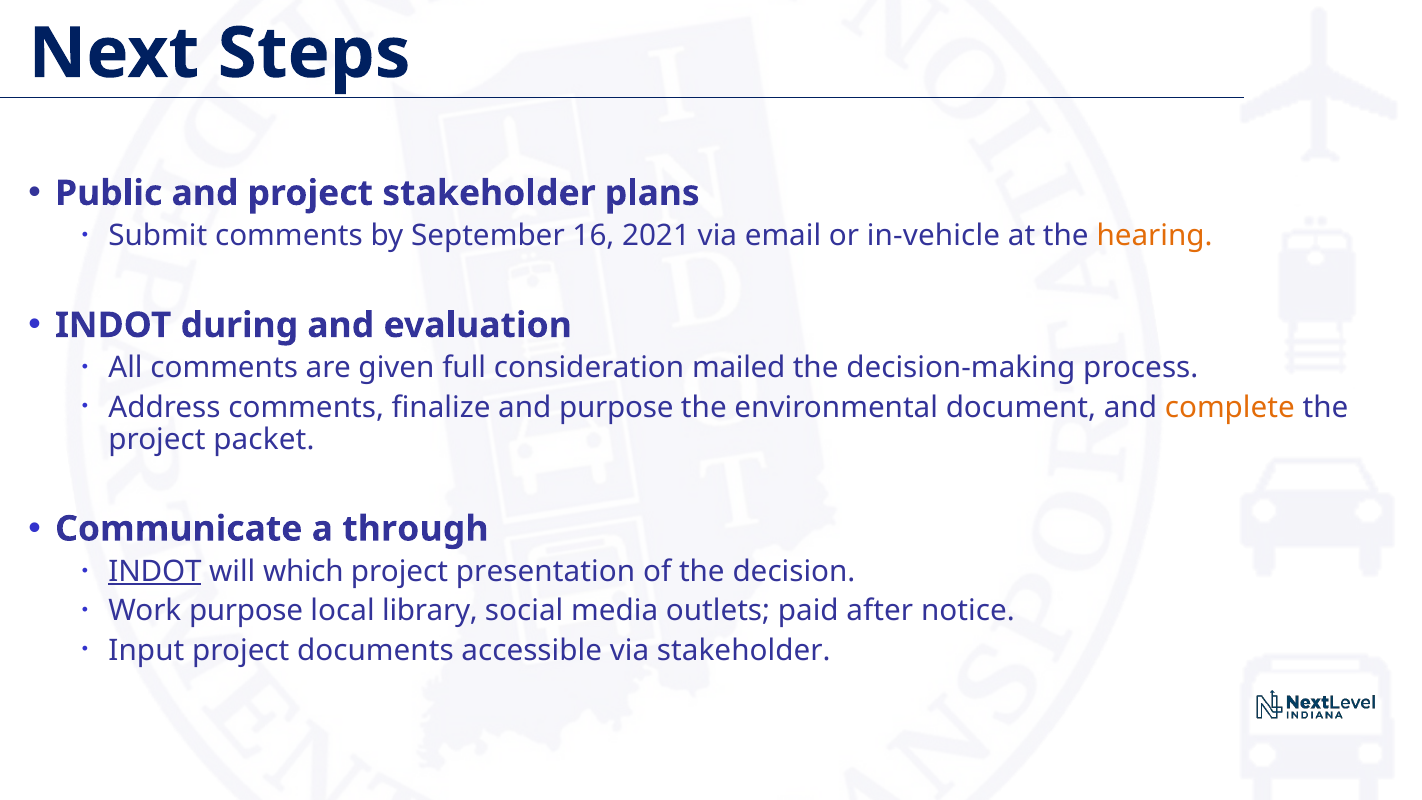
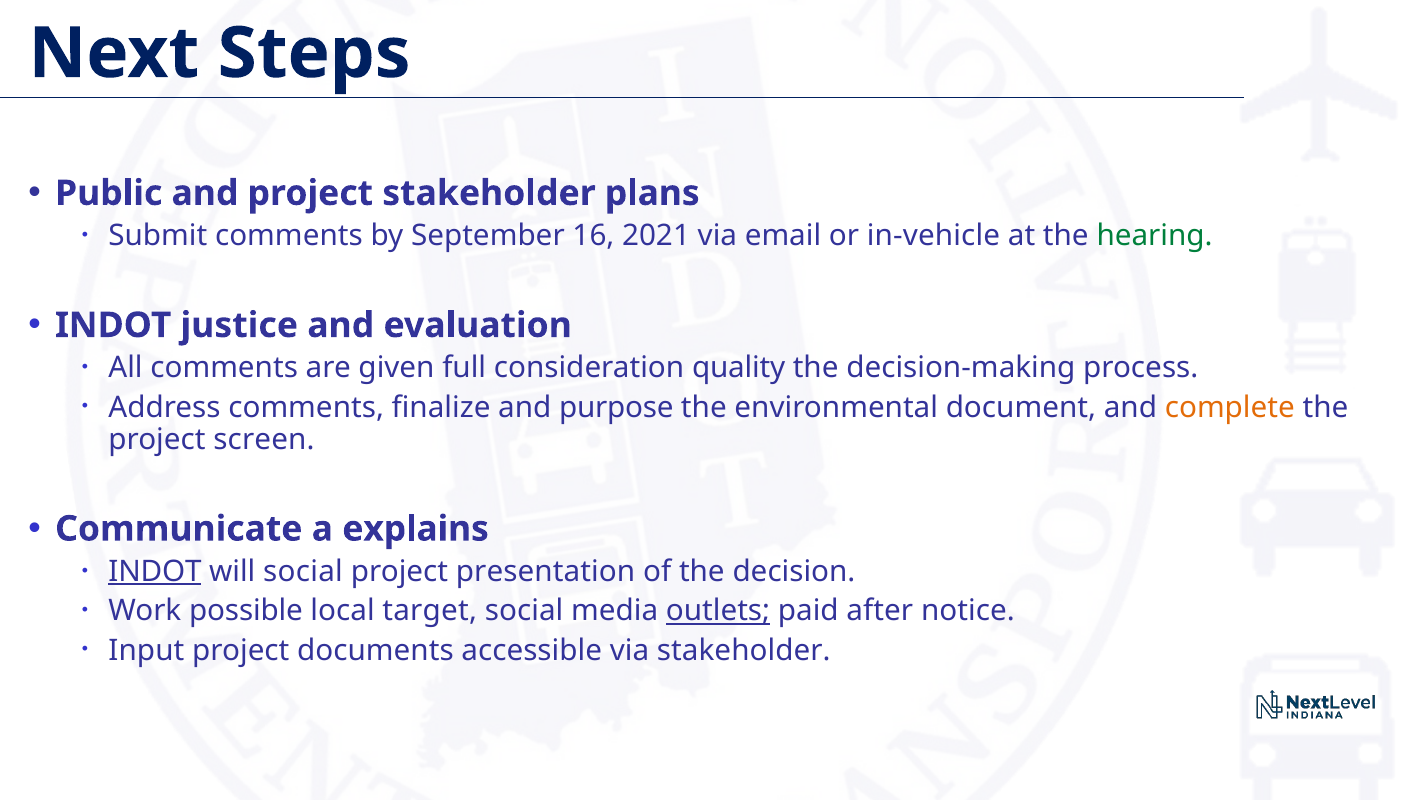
hearing colour: orange -> green (1155, 236)
during: during -> justice (239, 325)
mailed: mailed -> quality (739, 368)
packet: packet -> screen (264, 439)
through: through -> explains (416, 529)
will which: which -> social (303, 571)
Work purpose: purpose -> possible (246, 611)
library: library -> target (430, 611)
outlets underline: none -> present (718, 611)
